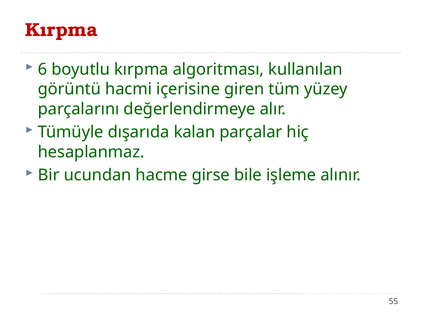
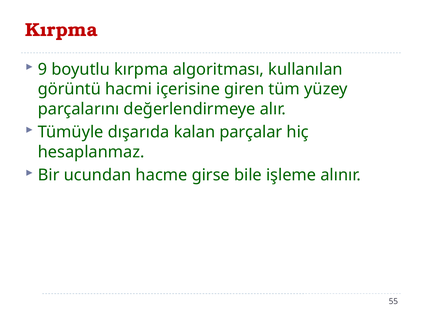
6: 6 -> 9 (43, 69)
